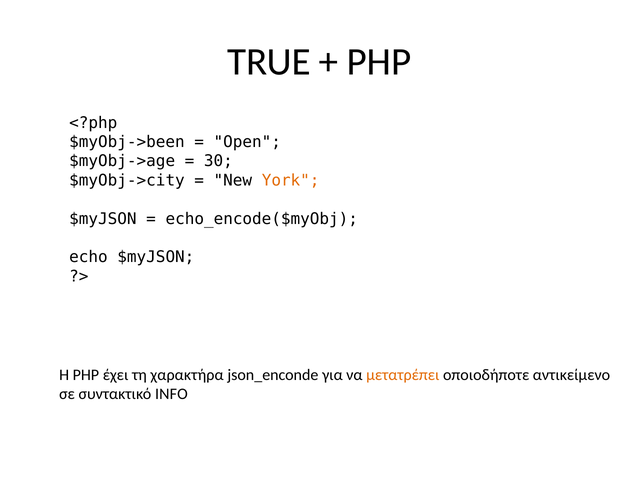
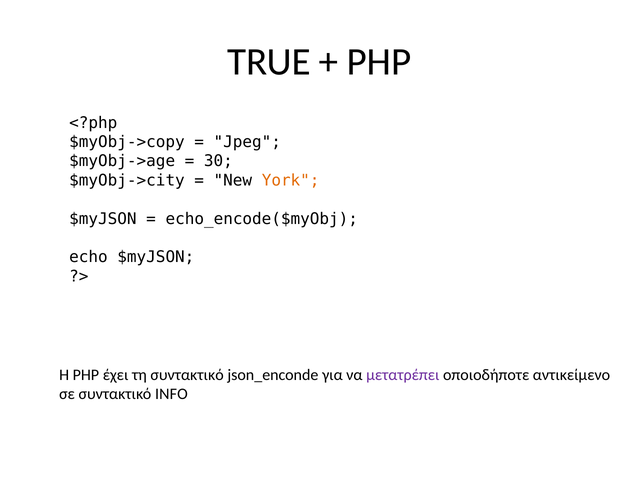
$myObj->been: $myObj->been -> $myObj->copy (127, 142)
Open: Open -> Jpeg (247, 142)
τη χαρακτήρα: χαρακτήρα -> συντακτικό (187, 375)
μετατρέπει colour: orange -> purple (403, 375)
